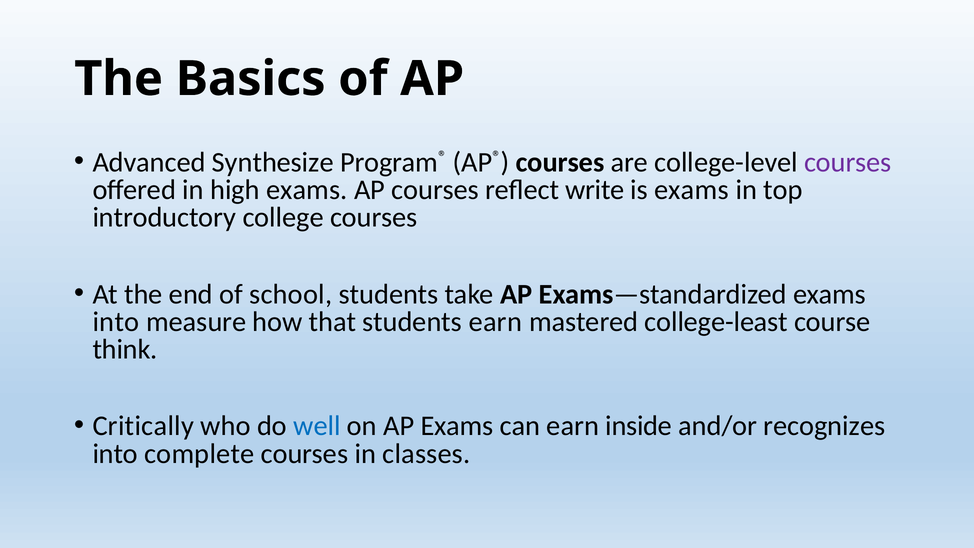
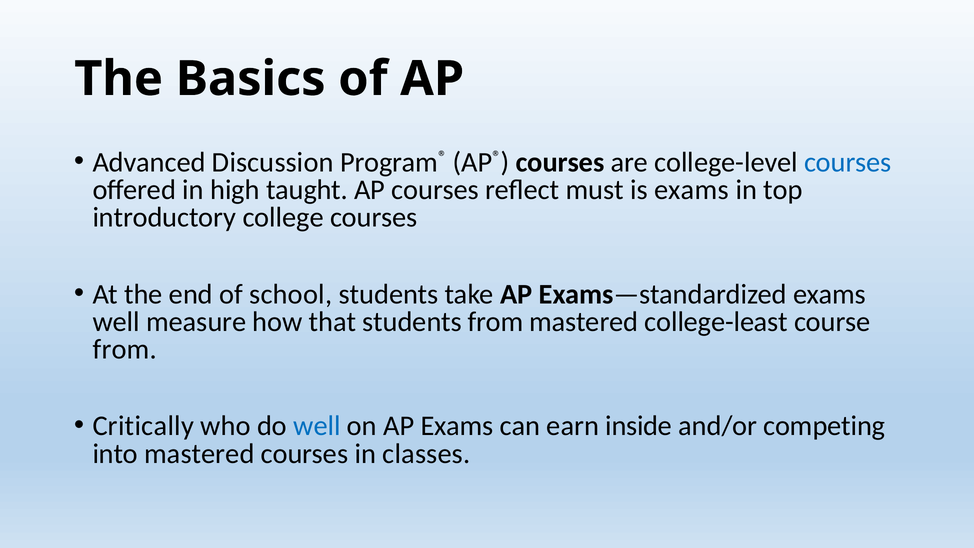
Synthesize: Synthesize -> Discussion (273, 162)
courses colour: purple -> blue (848, 162)
high exams: exams -> taught (307, 190)
write: write -> must (595, 190)
into: into -> well (116, 322)
students earn: earn -> from (496, 322)
think: think -> from (125, 349)
recognizes: recognizes -> competing (824, 426)
into complete: complete -> mastered (199, 454)
